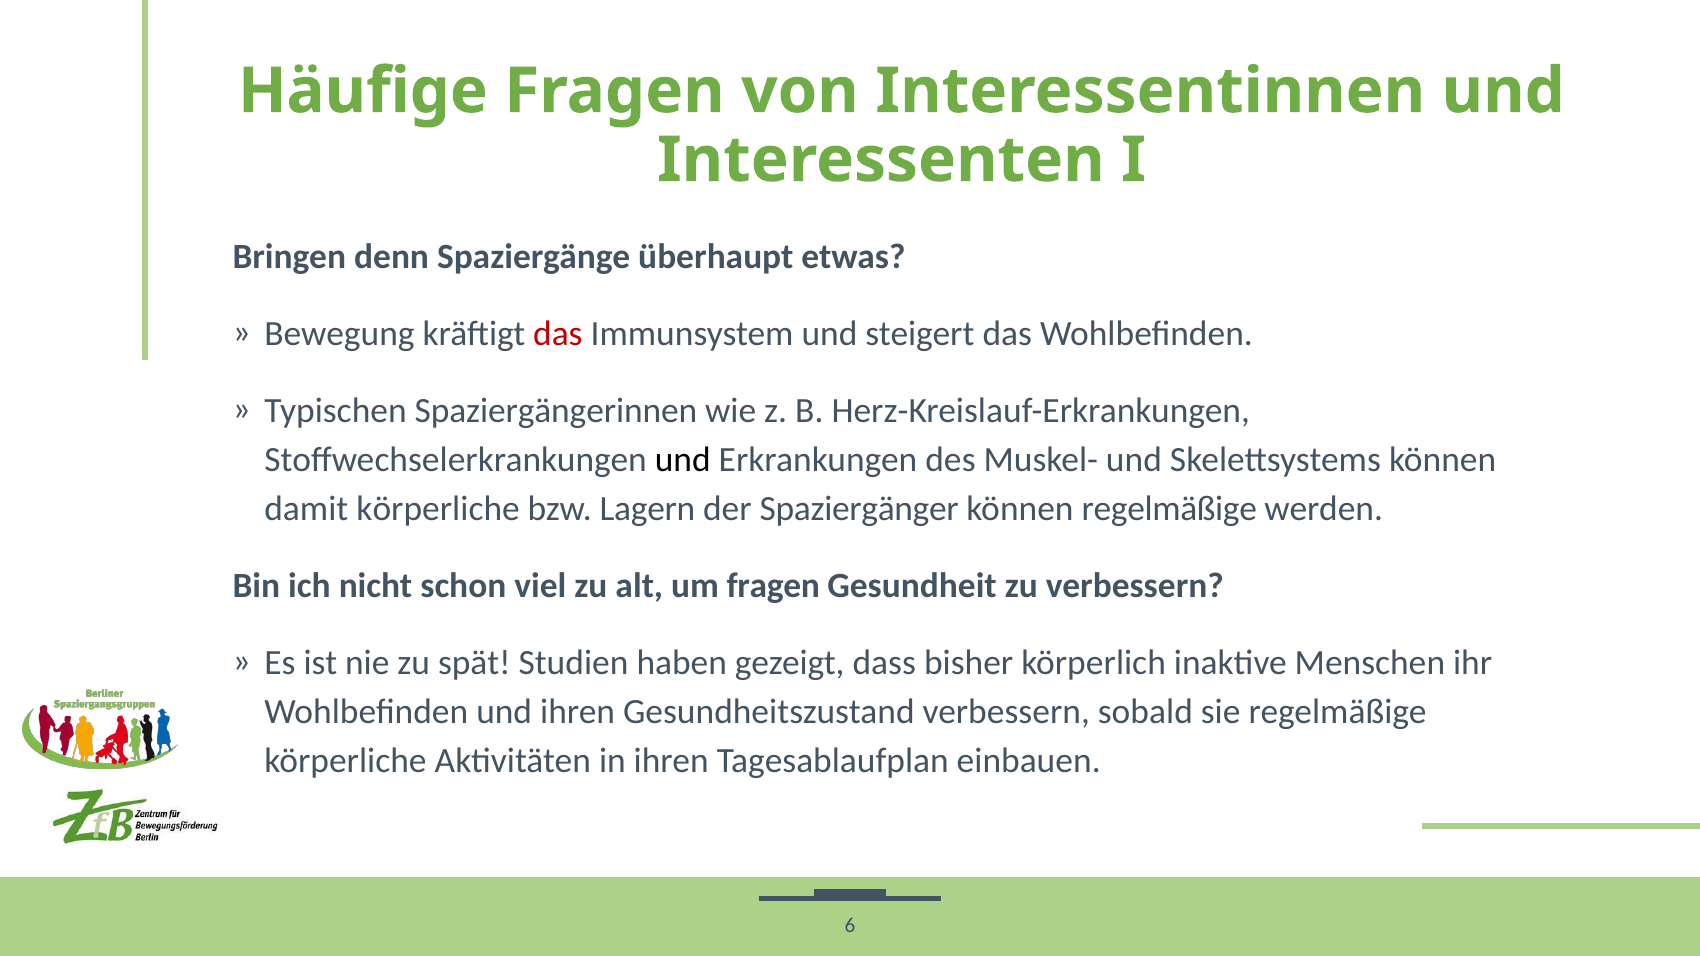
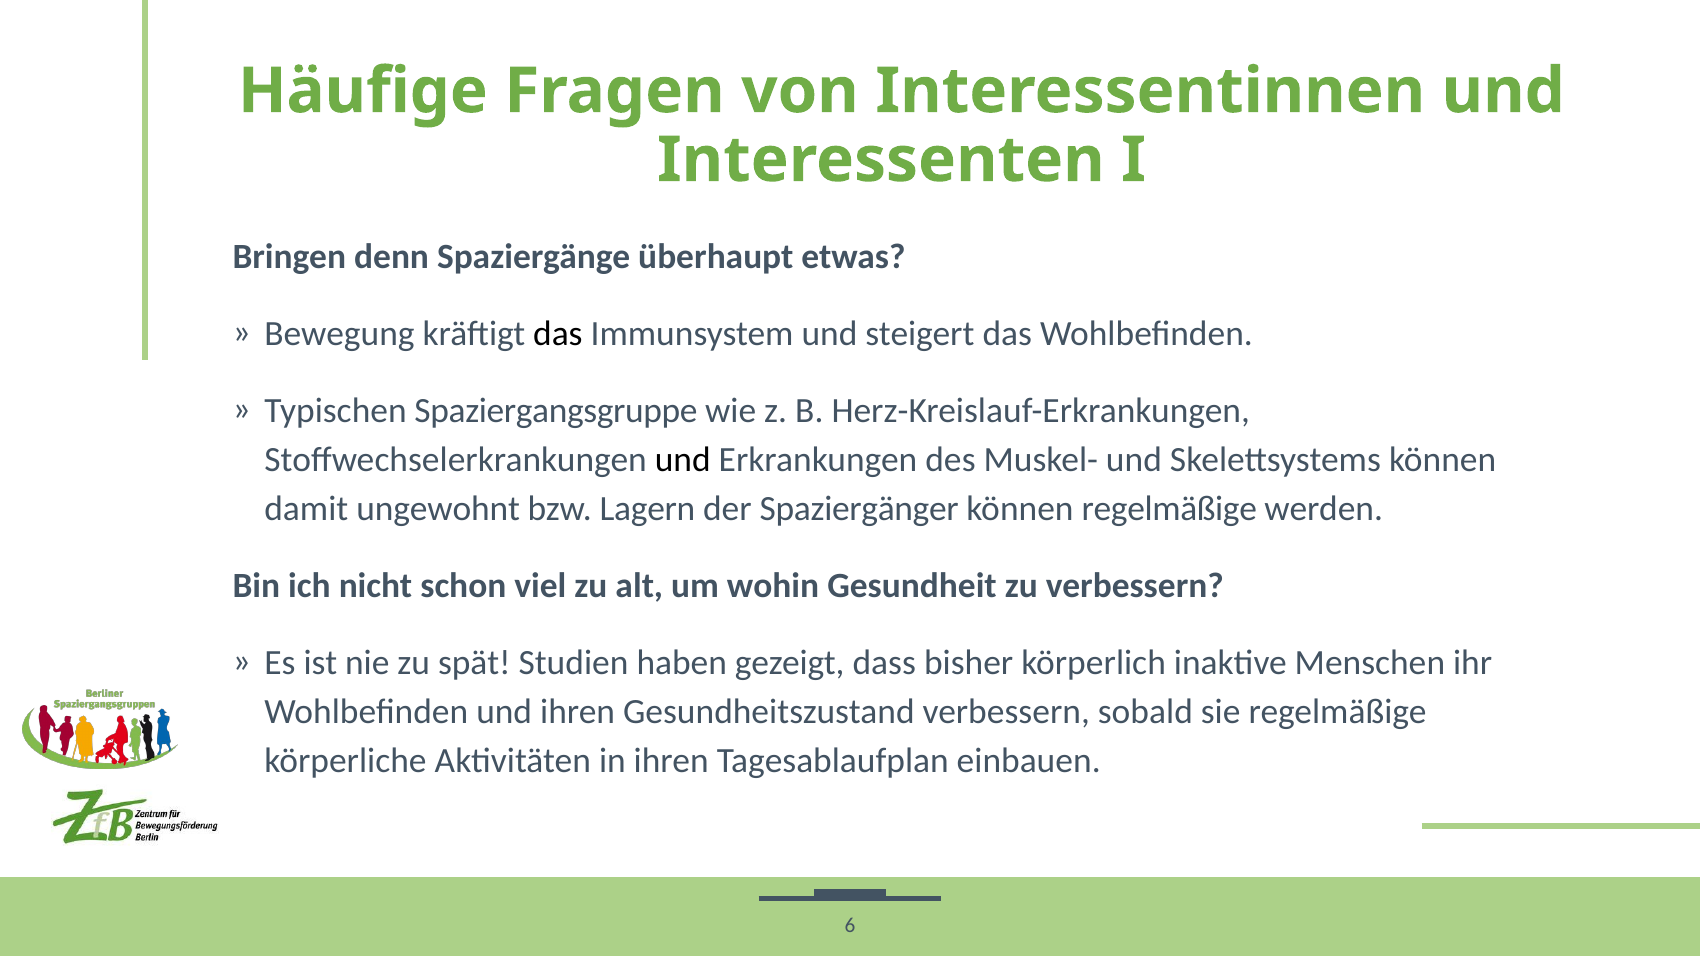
das colour: red -> black (558, 334)
Spaziergängerinnen: Spaziergängerinnen -> Spaziergangsgruppe (556, 411)
damit körperliche: körperliche -> ungewohnt (438, 509)
um fragen: fragen -> wohin (773, 586)
